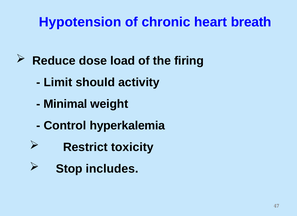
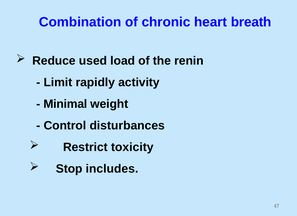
Hypotension: Hypotension -> Combination (80, 22)
dose: dose -> used (93, 61)
firing: firing -> renin (189, 61)
should: should -> rapidly (95, 82)
hyperkalemia: hyperkalemia -> disturbances (127, 126)
